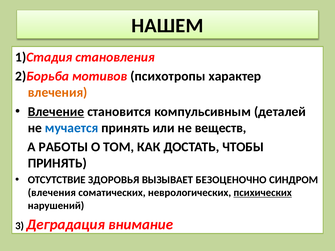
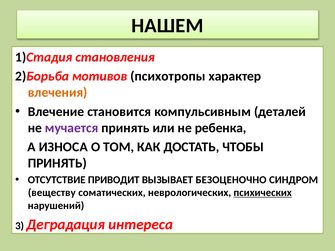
Влечение underline: present -> none (56, 112)
мучается colour: blue -> purple (72, 128)
веществ: веществ -> ребенка (221, 128)
РАБОТЫ: РАБОТЫ -> ИЗНОСА (63, 147)
ЗДОРОВЬЯ: ЗДОРОВЬЯ -> ПРИВОДИТ (114, 180)
влечения: влечения -> веществу (52, 193)
внимание: внимание -> интереса (141, 225)
